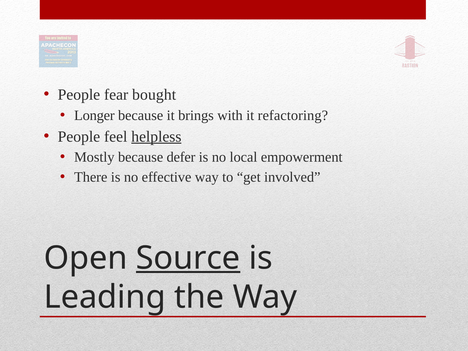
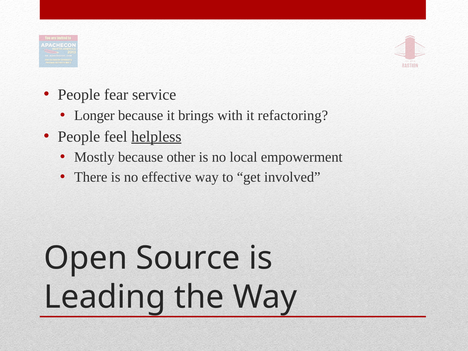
bought: bought -> service (154, 95)
defer: defer -> other (181, 157)
Source underline: present -> none (188, 258)
